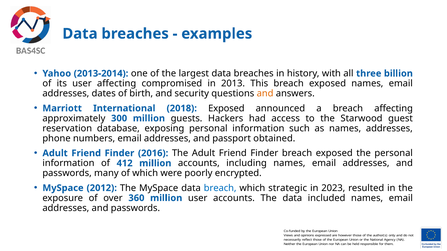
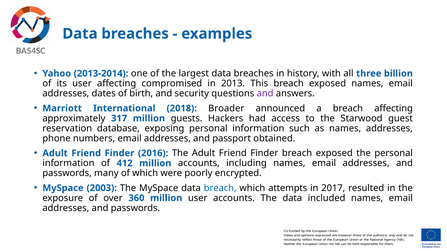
and colour: orange -> purple (265, 94)
2018 Exposed: Exposed -> Broader (226, 108)
300: 300 -> 317 (119, 119)
2012: 2012 -> 2003 (102, 188)
strategic: strategic -> attempts (288, 188)
2023: 2023 -> 2017 (333, 188)
